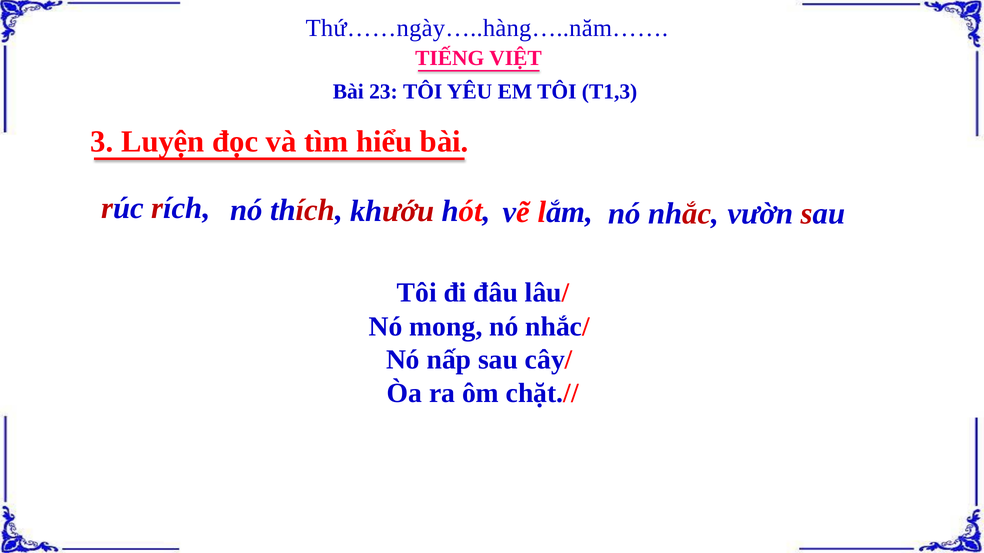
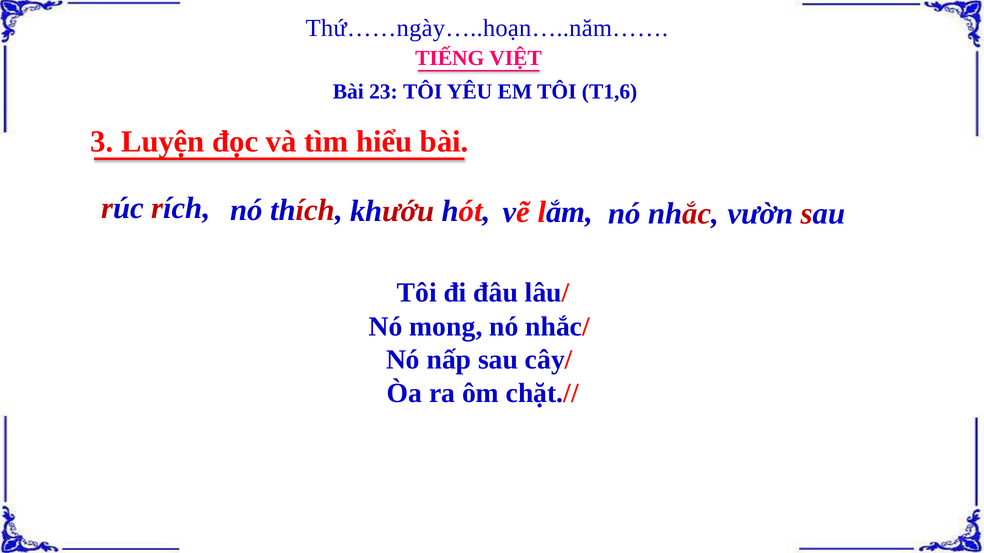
Thứ……ngày…..hàng…..năm……: Thứ……ngày…..hàng…..năm…… -> Thứ……ngày…..hoạn…..năm…… (487, 28)
T1,3: T1,3 -> T1,6 (610, 92)
